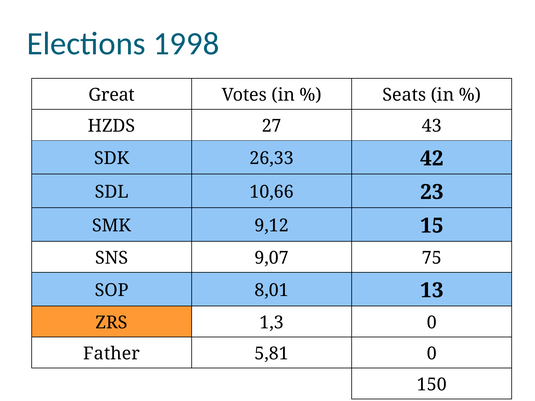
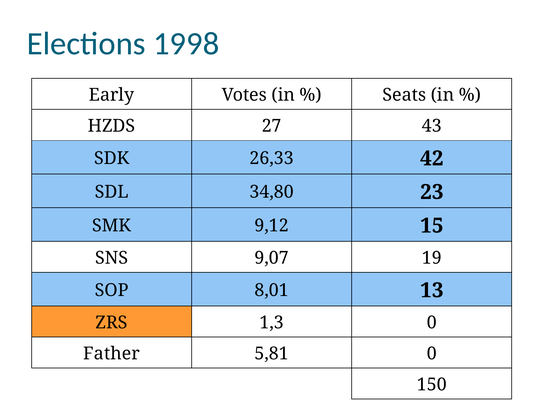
Great: Great -> Early (112, 95)
10,66: 10,66 -> 34,80 (272, 192)
75: 75 -> 19 (432, 258)
